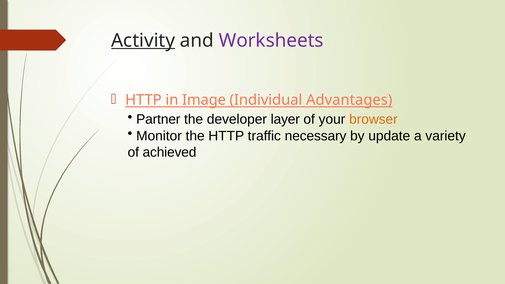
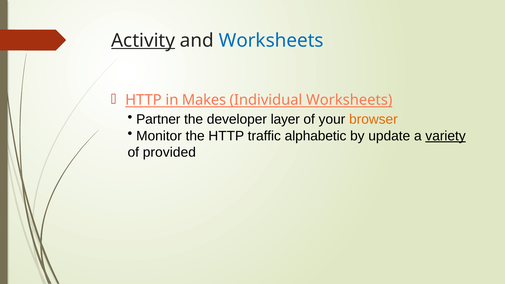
Worksheets colour: purple -> blue (271, 40)
Image: Image -> Makes (204, 100)
Individual Advantages: Advantages -> Worksheets (349, 100)
necessary: necessary -> alphabetic (316, 136)
variety underline: none -> present (446, 136)
achieved: achieved -> provided (169, 152)
